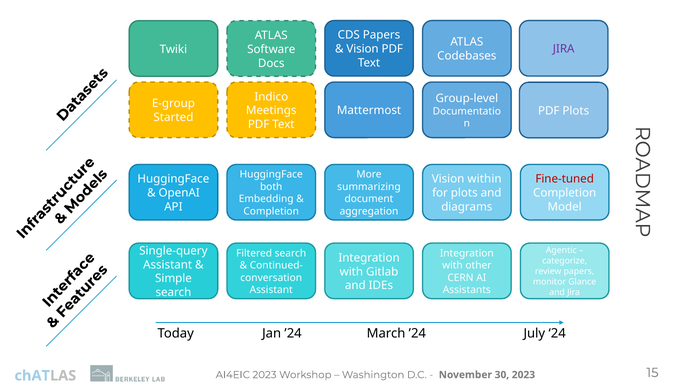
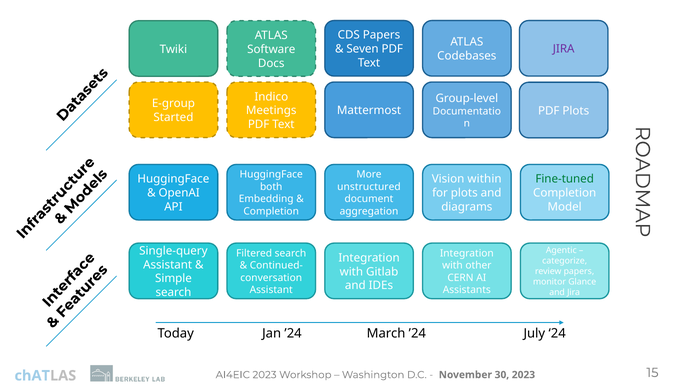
Vision: Vision -> Seven (363, 49)
Fine-tuned colour: red -> green (565, 179)
summarizing: summarizing -> unstructured (369, 187)
